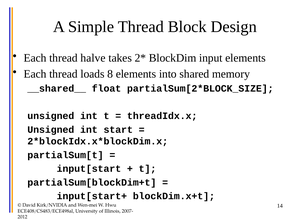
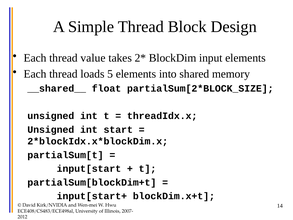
halve: halve -> value (93, 58)
8: 8 -> 5 (110, 74)
